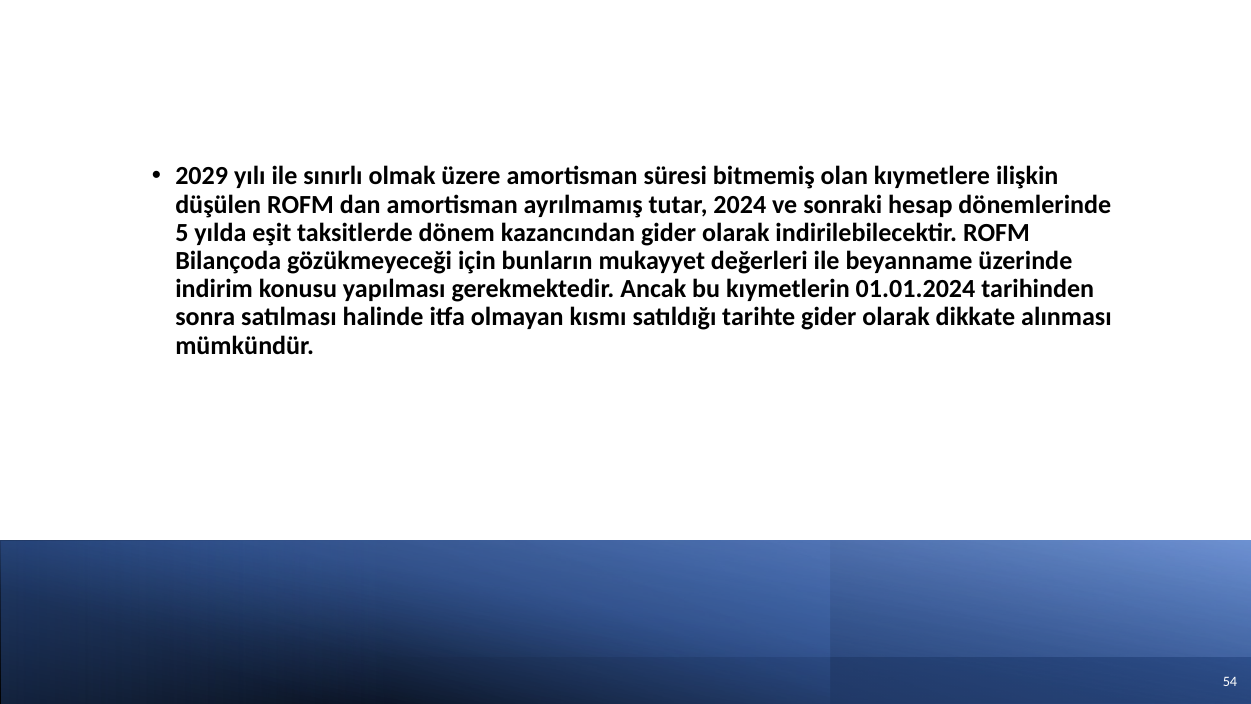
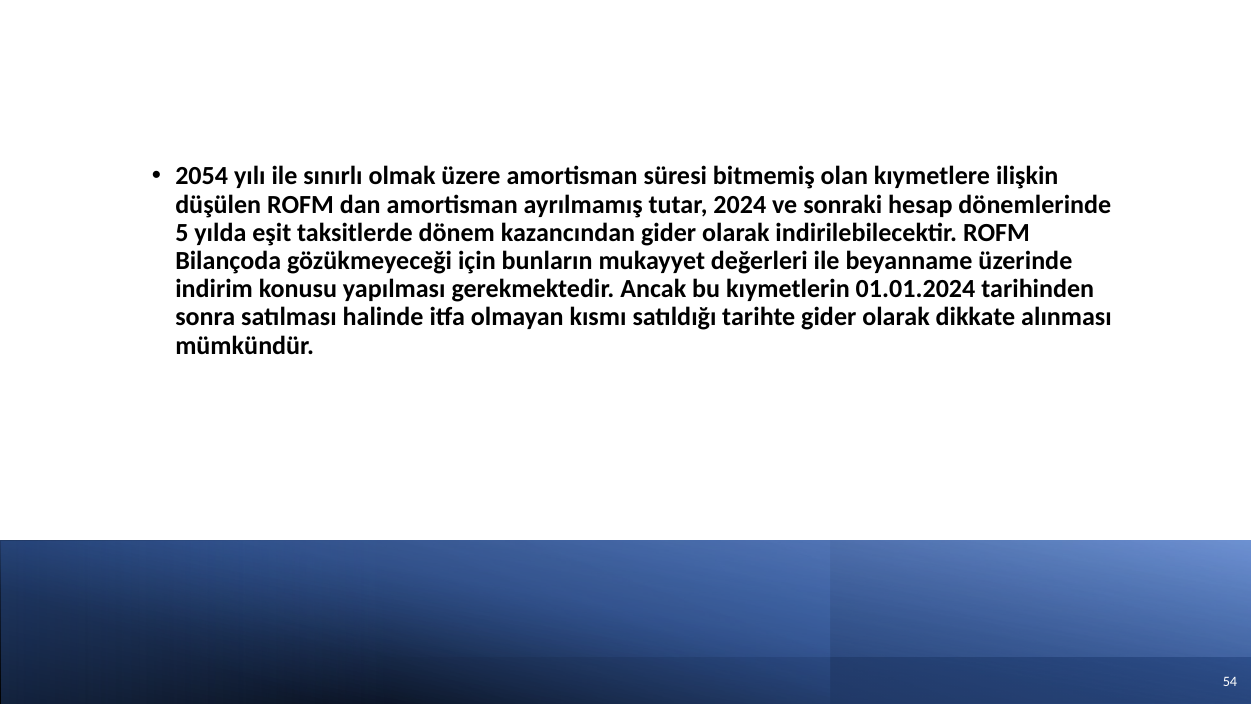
2029: 2029 -> 2054 (202, 176)
